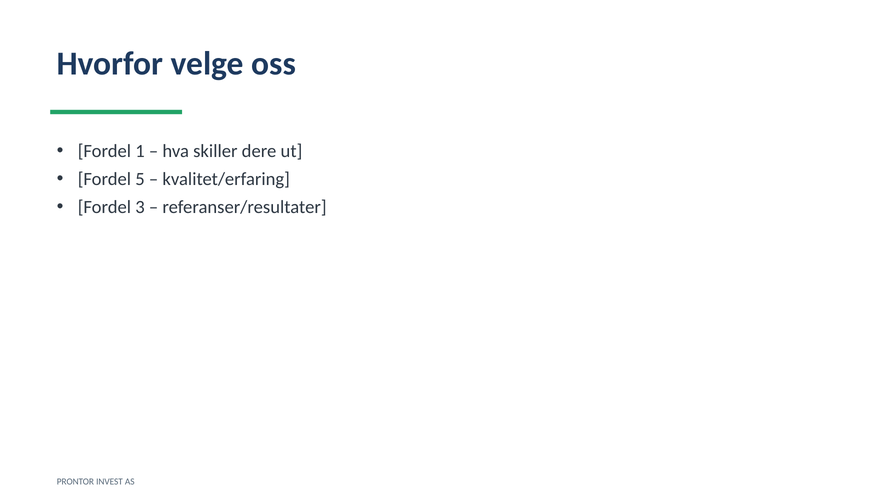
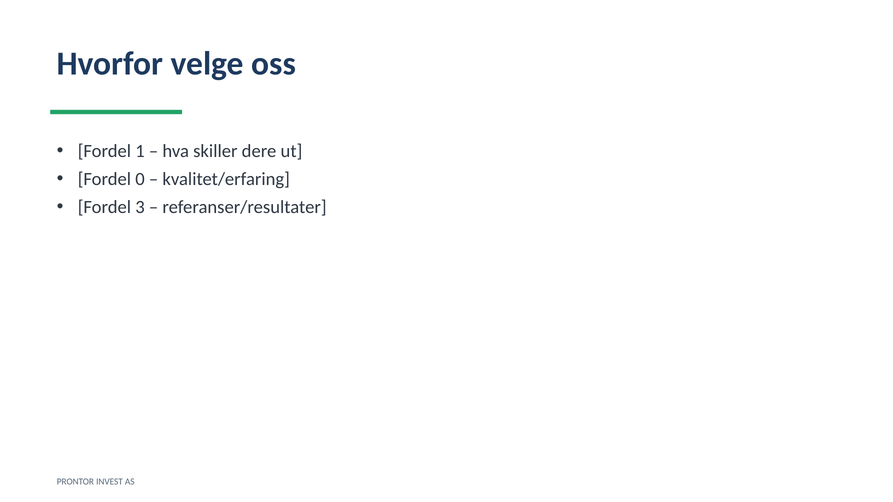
5: 5 -> 0 (140, 179)
